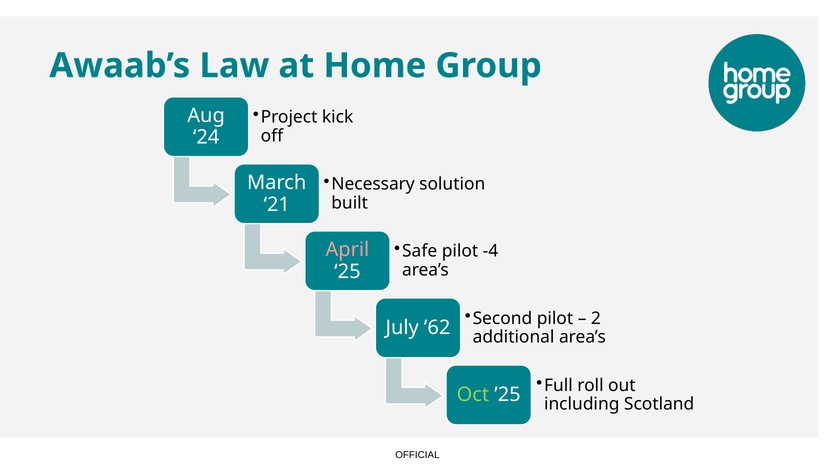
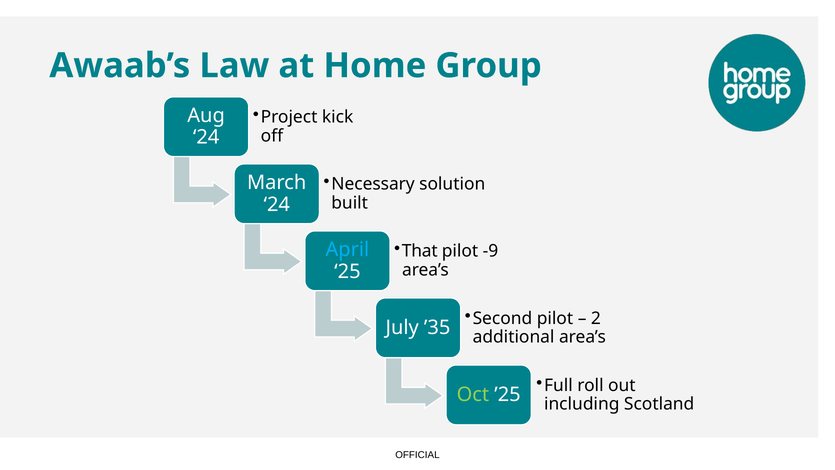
21: 21 -> 24 (277, 204)
Safe: Safe -> That (420, 251)
-4: -4 -> -9 (490, 251)
April colour: pink -> light blue (347, 250)
’62: ’62 -> ’35 (437, 327)
